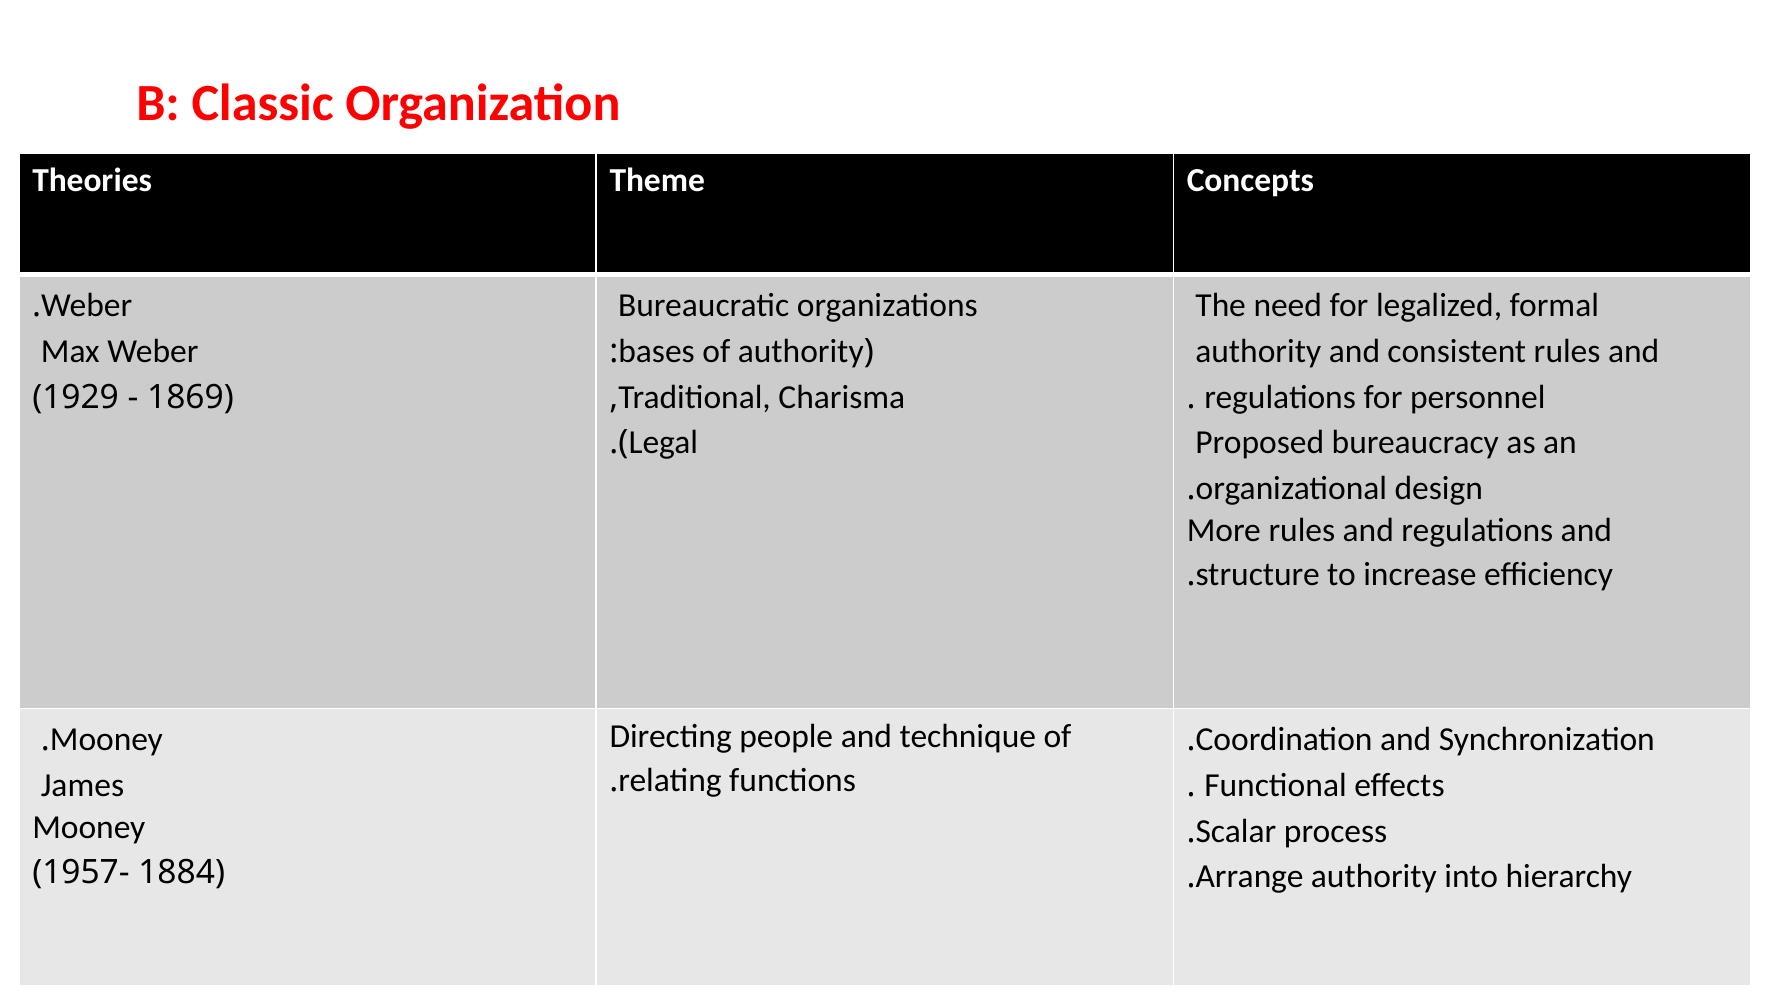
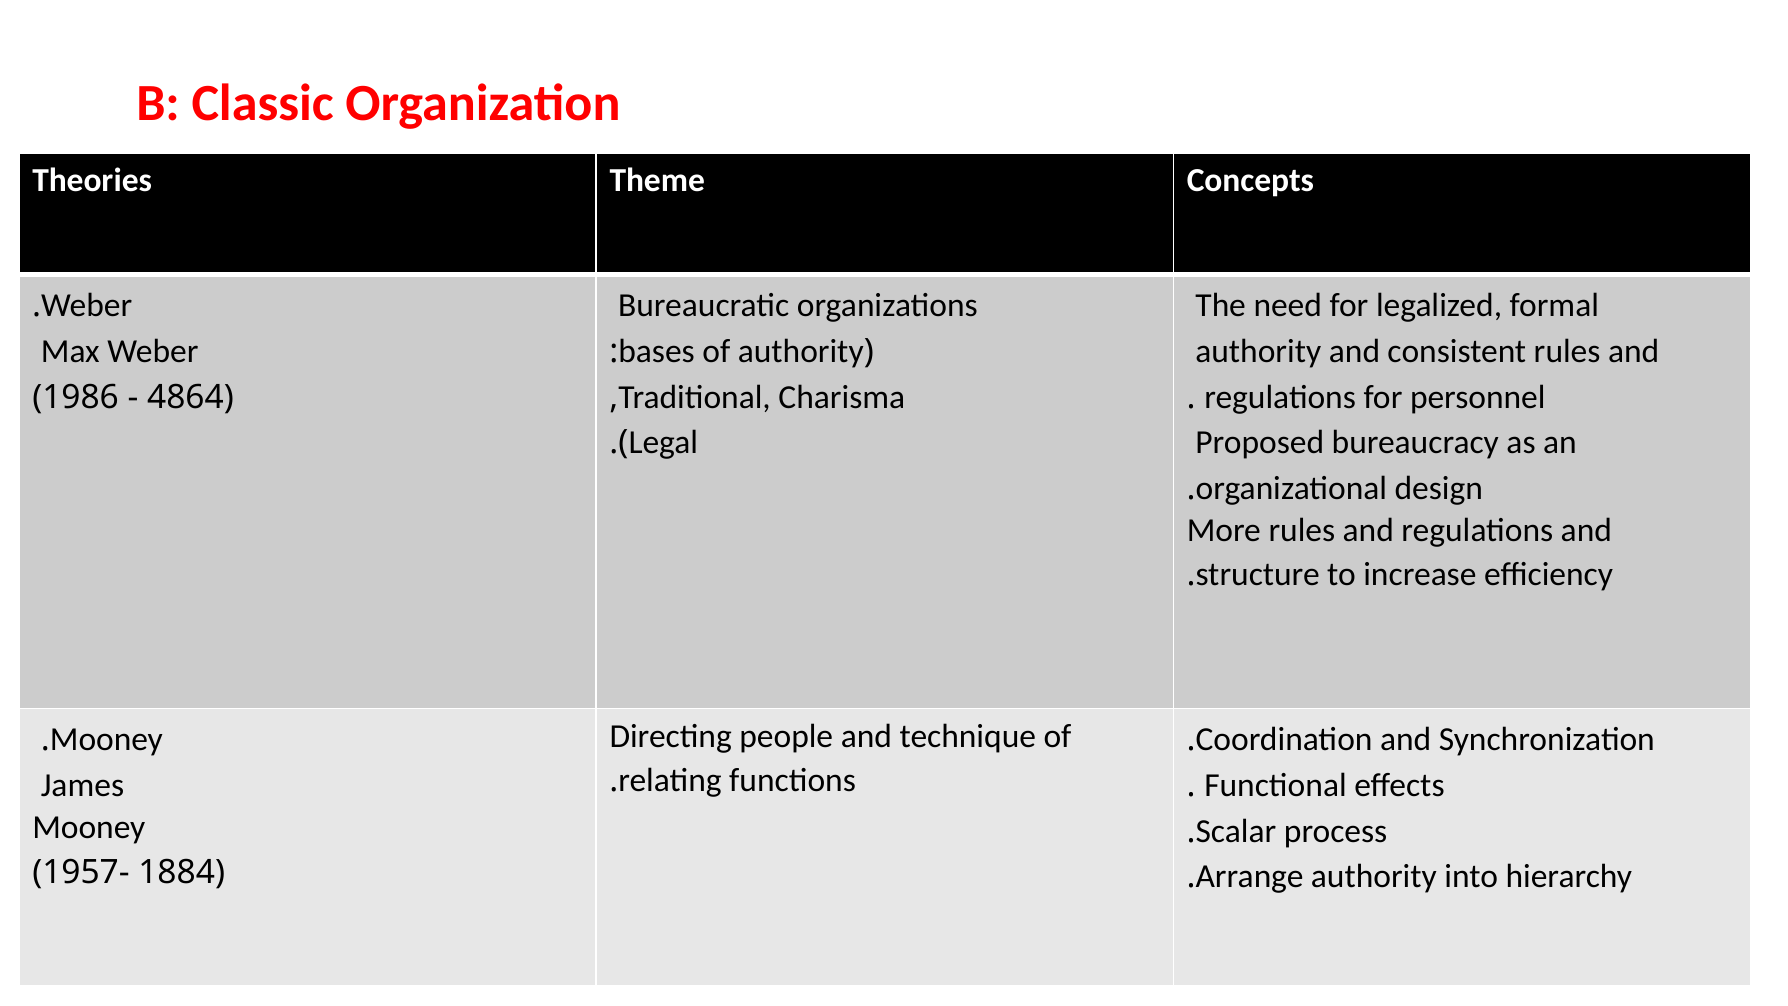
1929: 1929 -> 1986 (81, 397)
1869: 1869 -> 4864 (185, 397)
